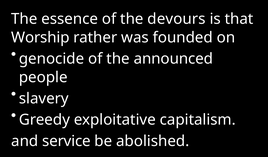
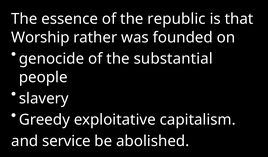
devours: devours -> republic (177, 19)
announced: announced -> substantial (173, 59)
